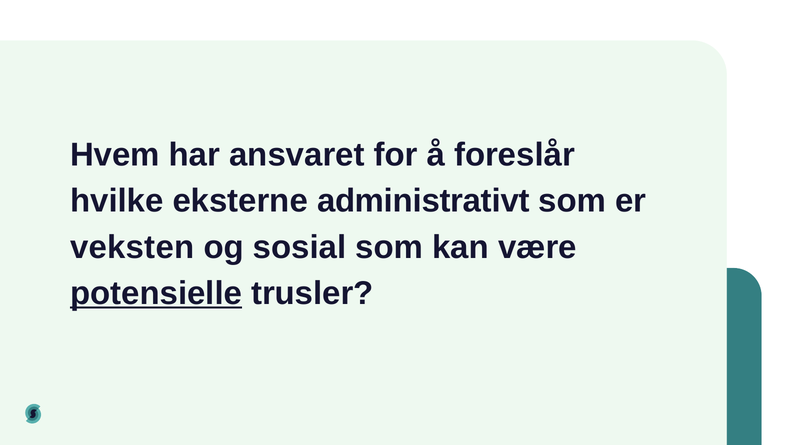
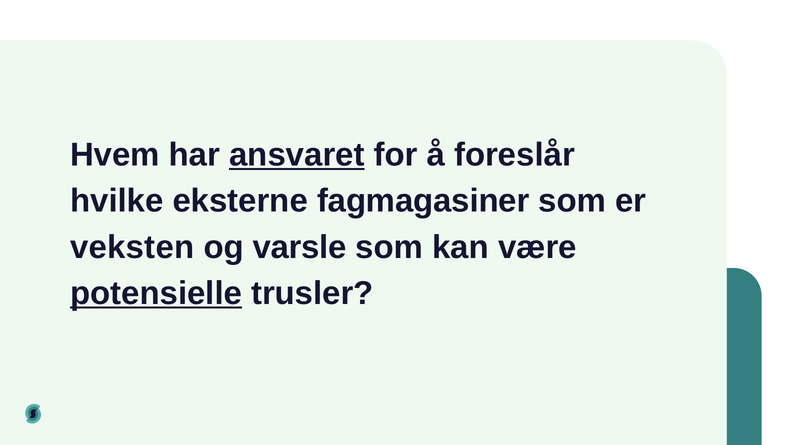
ansvaret underline: none -> present (297, 155)
administrativt: administrativt -> fagmagasiner (423, 201)
sosial: sosial -> varsle (300, 247)
